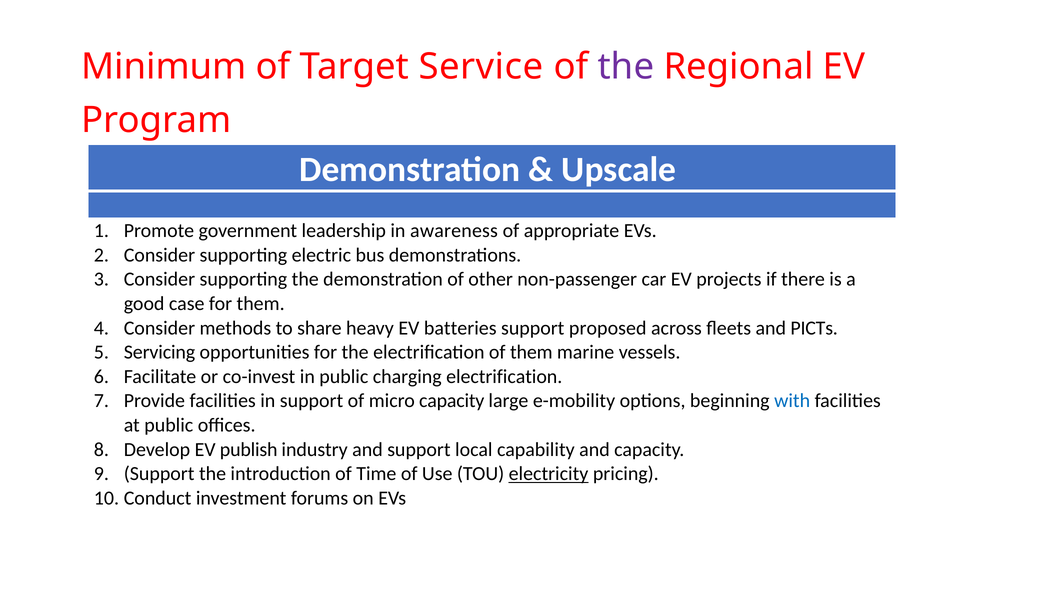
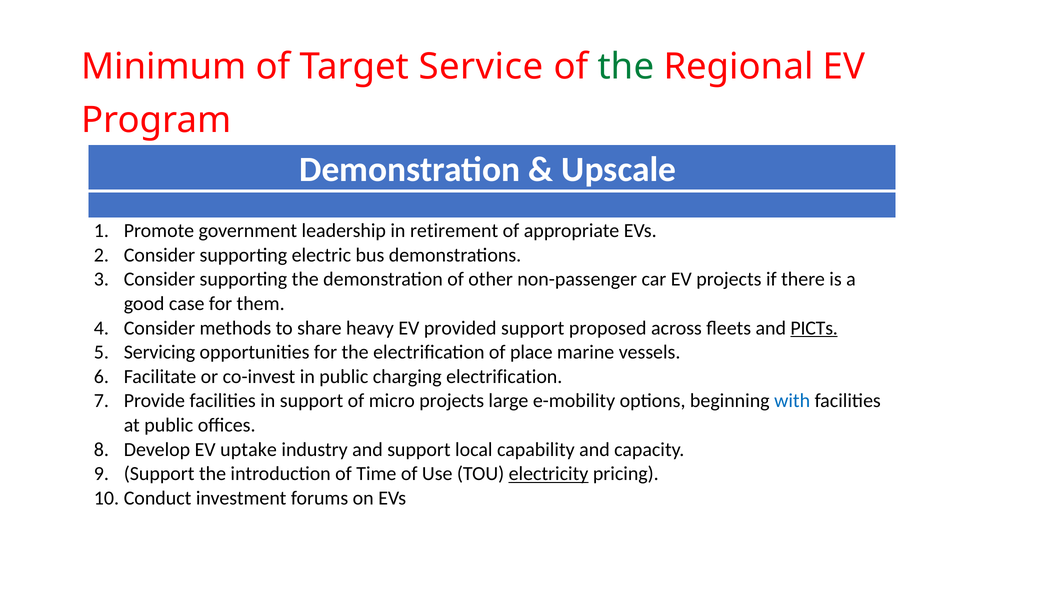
the colour: purple -> green (626, 67)
awareness: awareness -> retirement (454, 231)
batteries: batteries -> provided (460, 328)
PICTs underline: none -> present (814, 328)
of them: them -> place (531, 353)
micro capacity: capacity -> projects (452, 401)
publish: publish -> uptake (249, 450)
